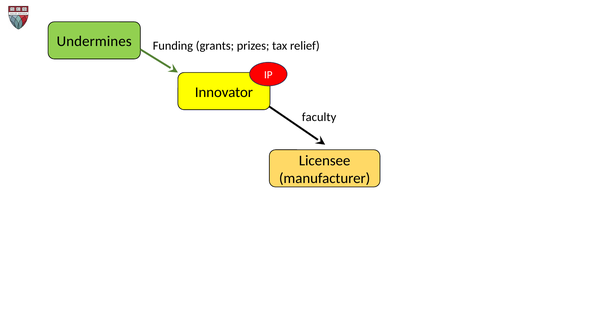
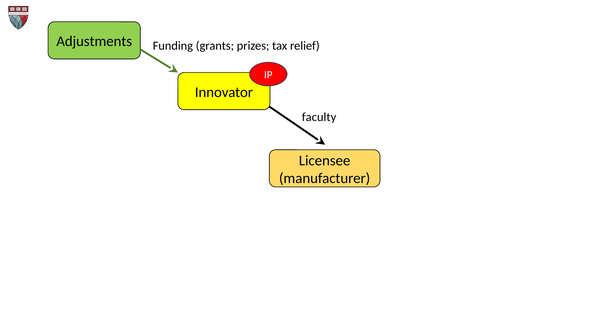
Undermines: Undermines -> Adjustments (94, 41)
